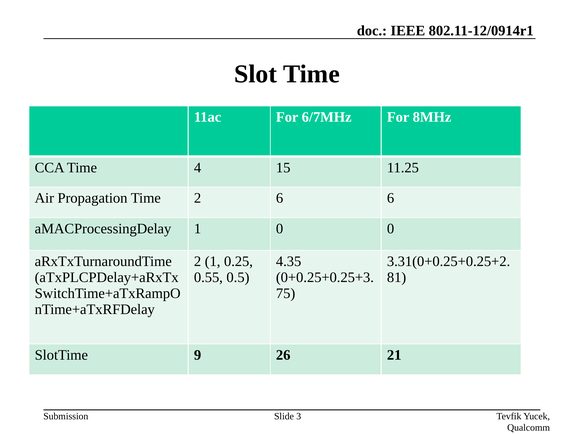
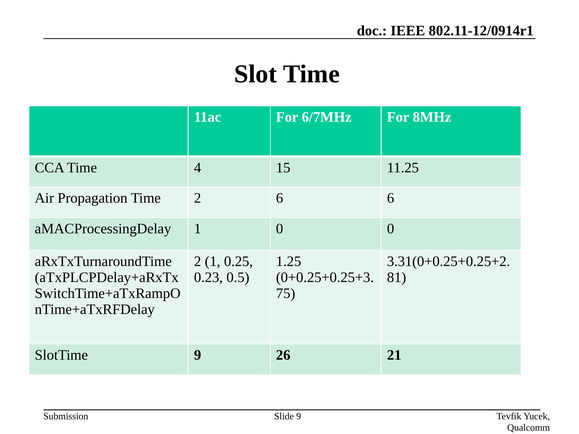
4.35: 4.35 -> 1.25 (289, 261)
0.55: 0.55 -> 0.23 (208, 277)
Slide 3: 3 -> 9 (299, 416)
